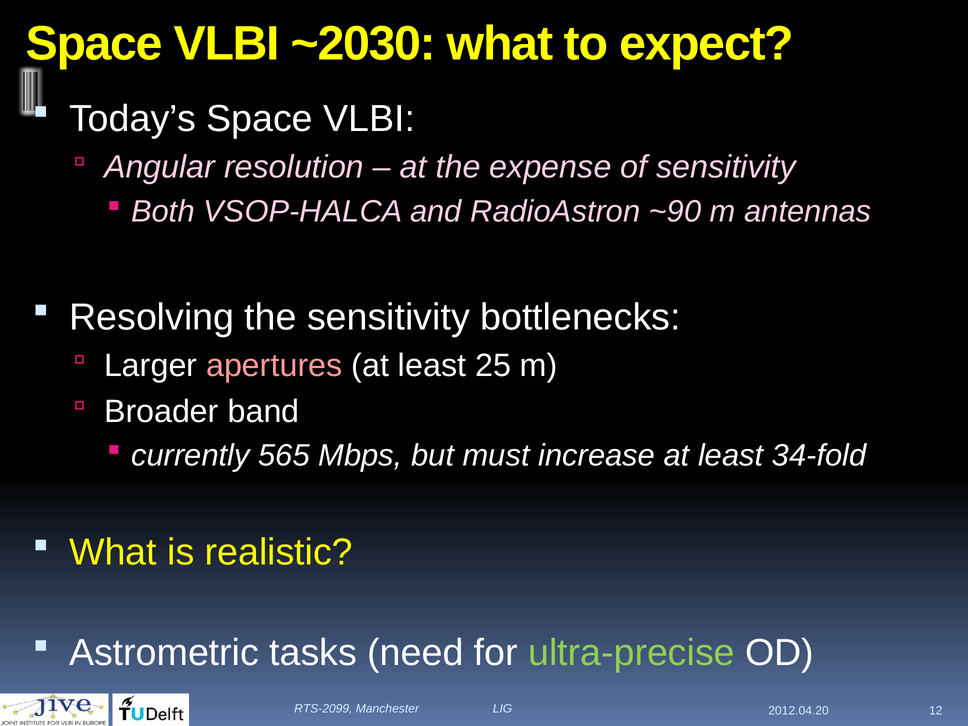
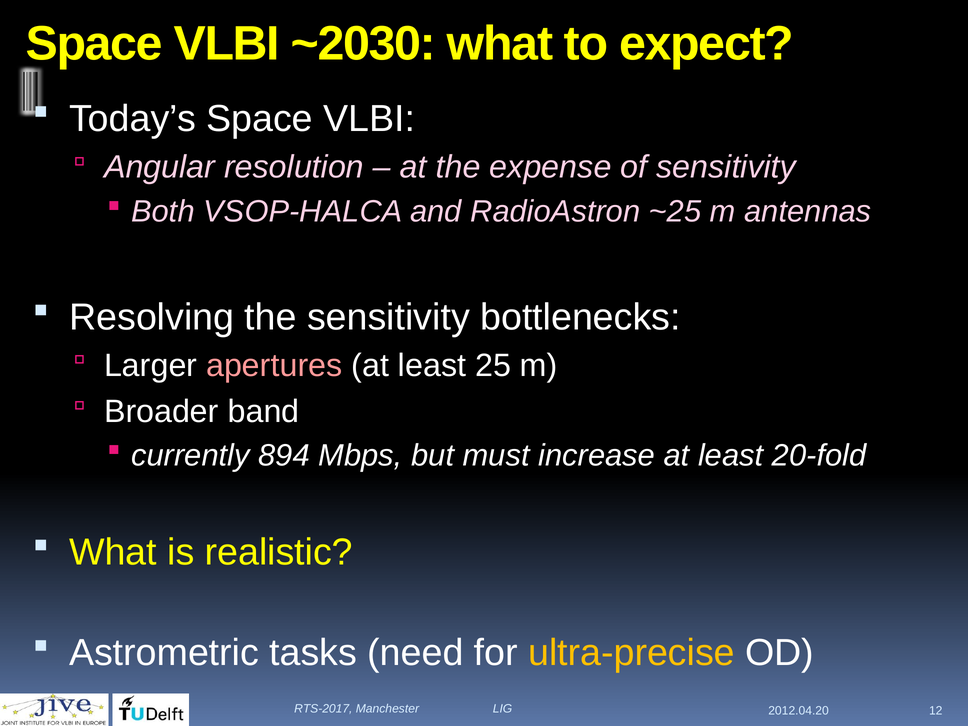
~90: ~90 -> ~25 (675, 212)
565: 565 -> 894 (284, 456)
34-fold: 34-fold -> 20-fold (819, 456)
ultra-precise colour: light green -> yellow (631, 653)
RTS-2099: RTS-2099 -> RTS-2017 (323, 709)
